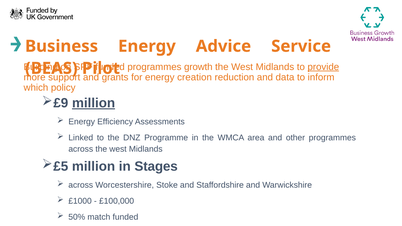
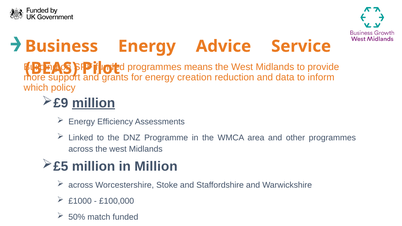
growth: growth -> means (198, 67)
provide underline: present -> none (323, 67)
in Stages: Stages -> Million (156, 166)
